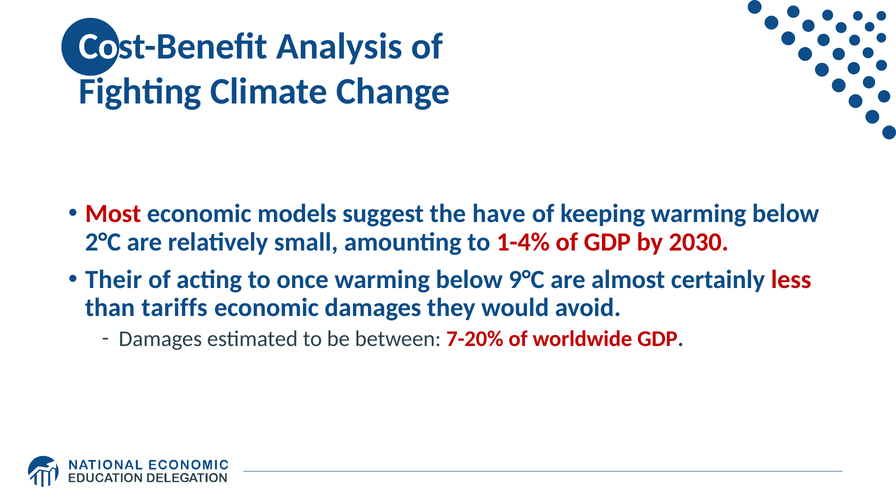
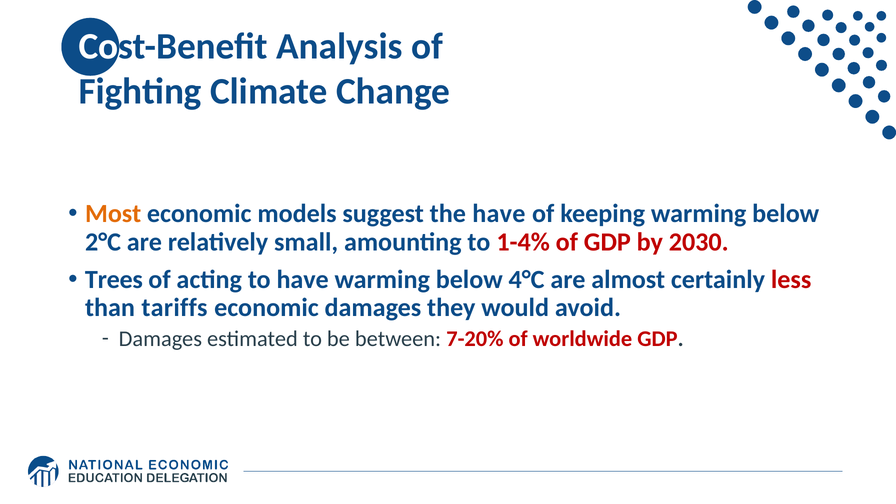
Most colour: red -> orange (113, 214)
Their: Their -> Trees (114, 280)
to once: once -> have (303, 280)
9°C: 9°C -> 4°C (527, 280)
